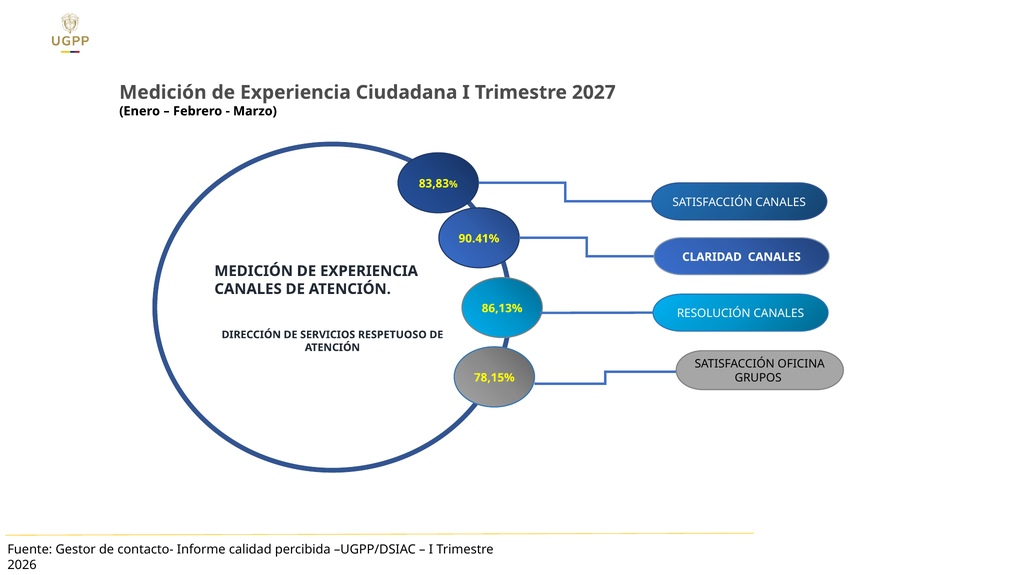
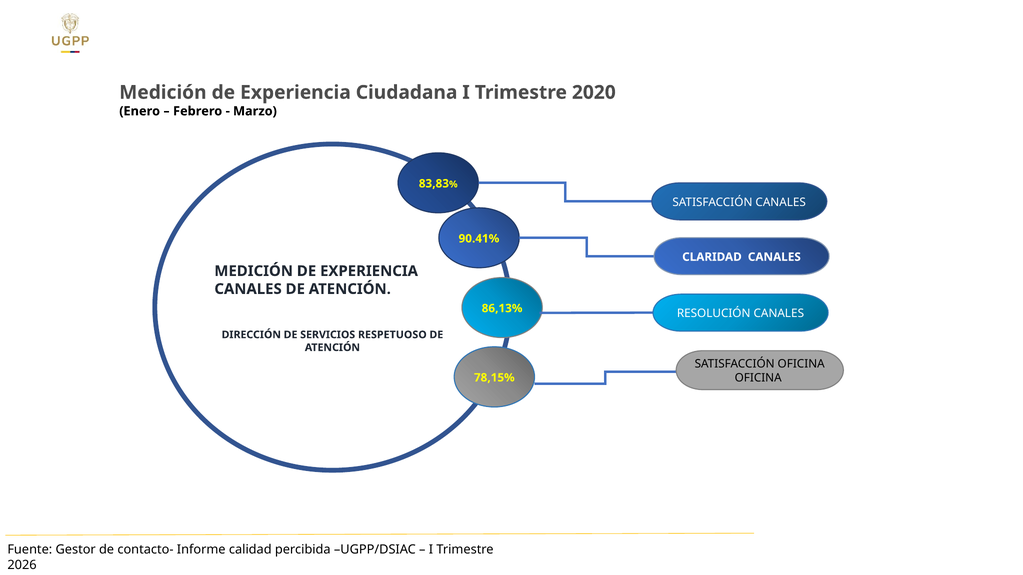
2027: 2027 -> 2020 (594, 93)
GRUPOS: GRUPOS -> OFICINA (758, 378)
